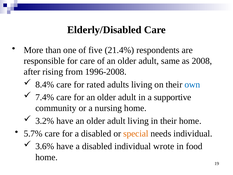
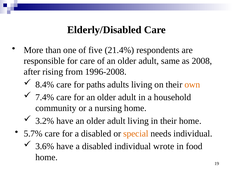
rated: rated -> paths (96, 84)
own colour: blue -> orange (192, 84)
supportive: supportive -> household (173, 97)
